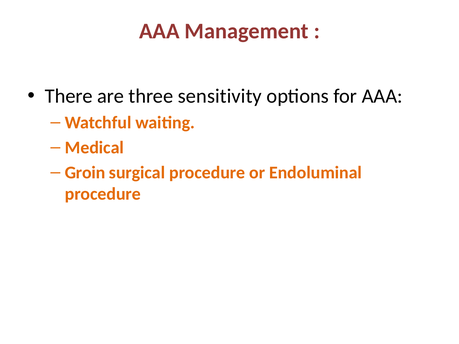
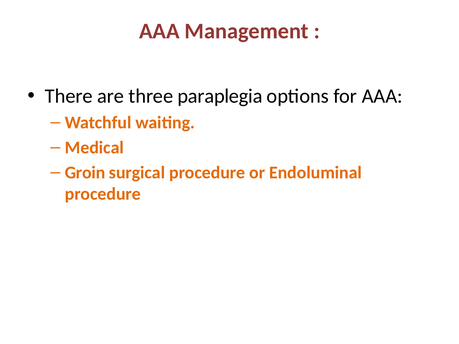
sensitivity: sensitivity -> paraplegia (220, 96)
